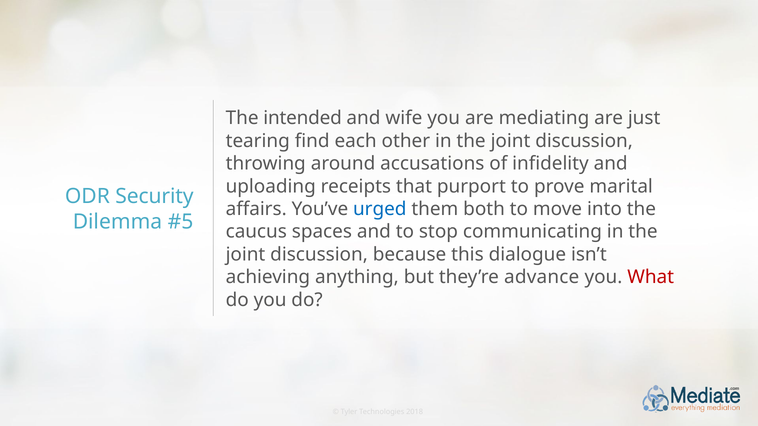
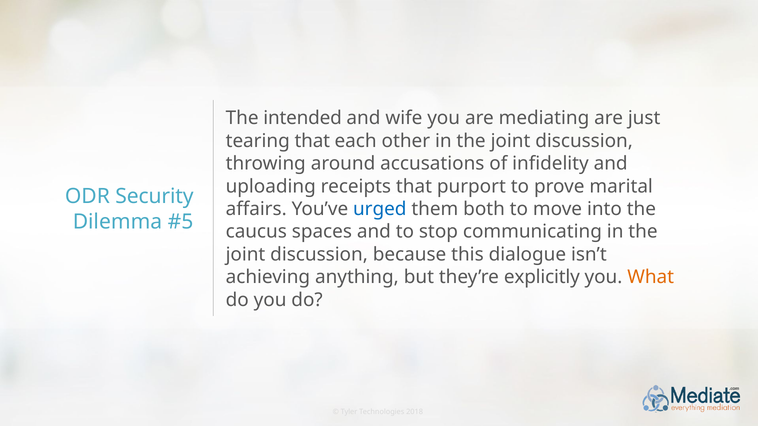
tearing find: find -> that (312, 141)
advance: advance -> explicitly (542, 277)
What colour: red -> orange (651, 277)
